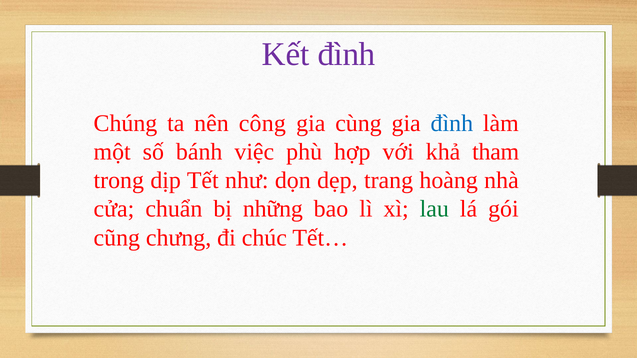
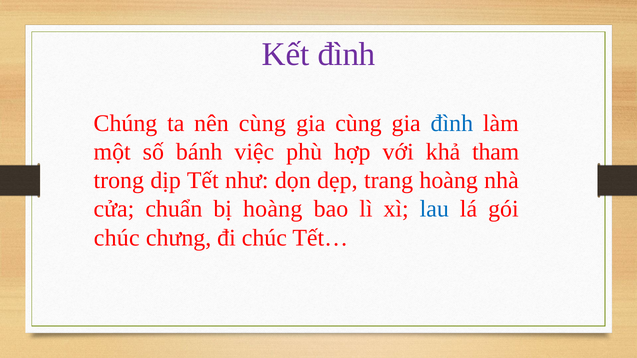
nên công: công -> cùng (262, 123)
bị những: những -> hoàng (273, 209)
lau colour: green -> blue (434, 209)
cũng: cũng -> chúc (117, 238)
